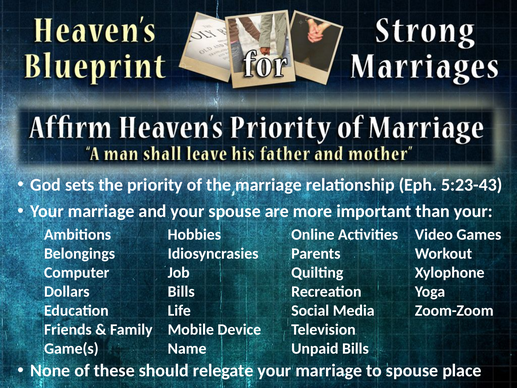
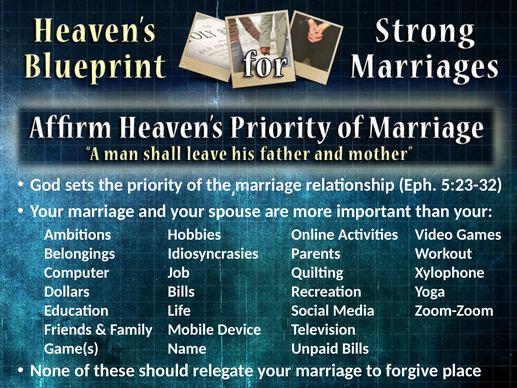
5:23-43: 5:23-43 -> 5:23-32 (472, 185)
to spouse: spouse -> forgive (412, 370)
